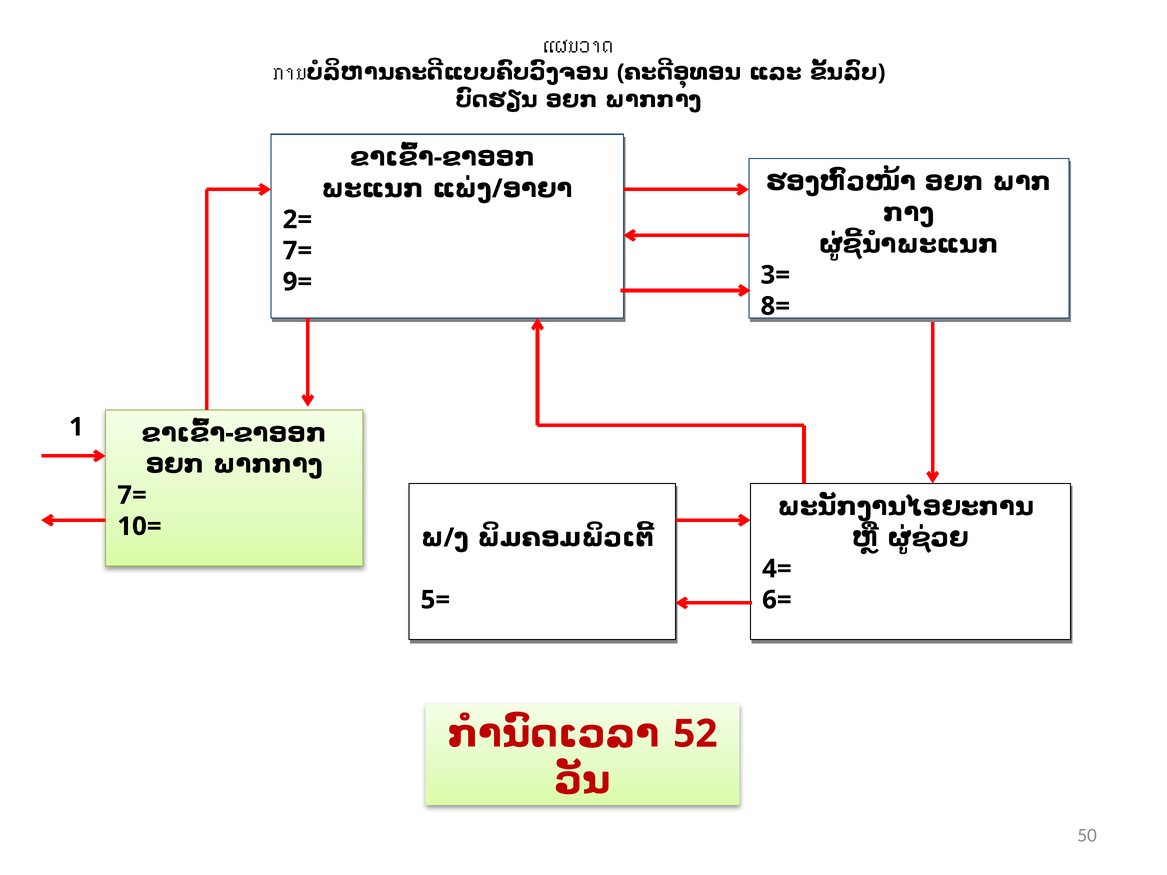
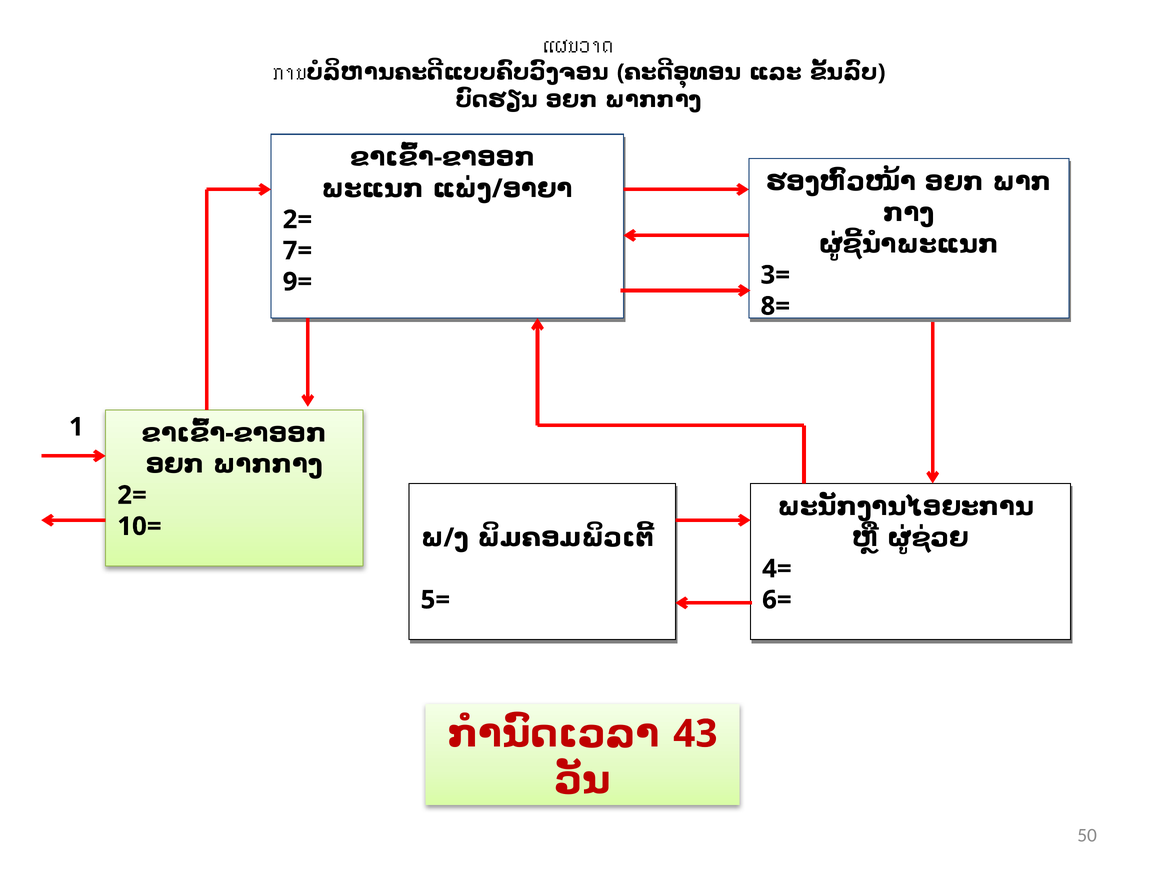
7=: 7= -> 2= (132, 495)
52: 52 -> 43 (695, 734)
